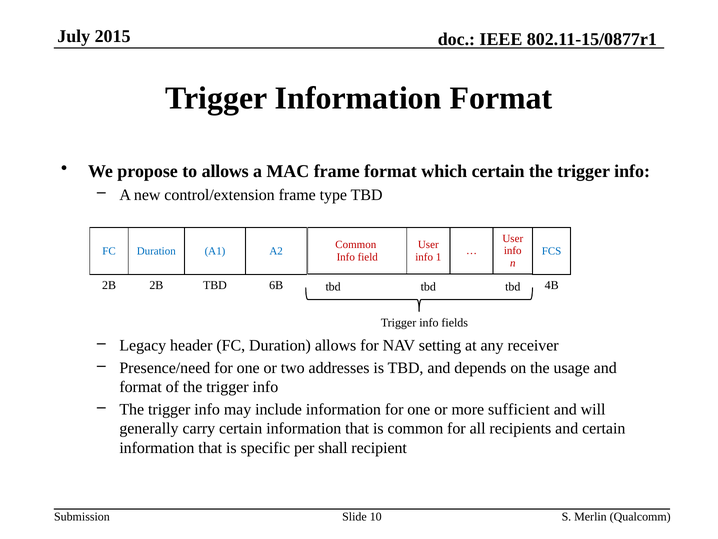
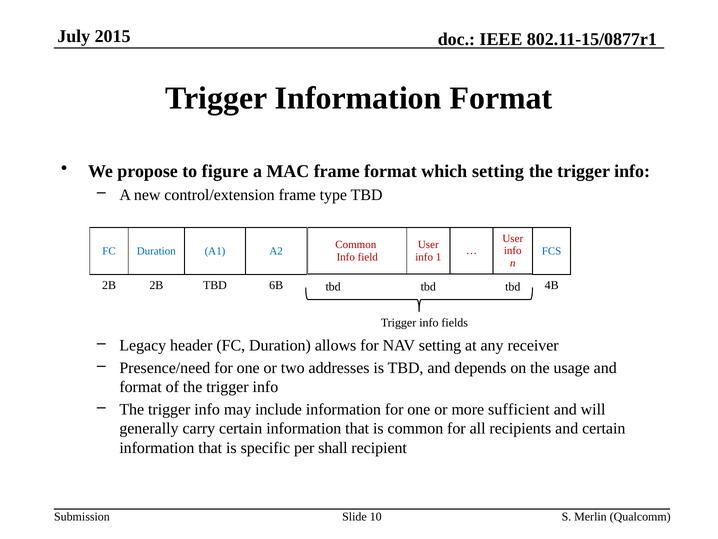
to allows: allows -> figure (225, 171)
which certain: certain -> setting (498, 171)
